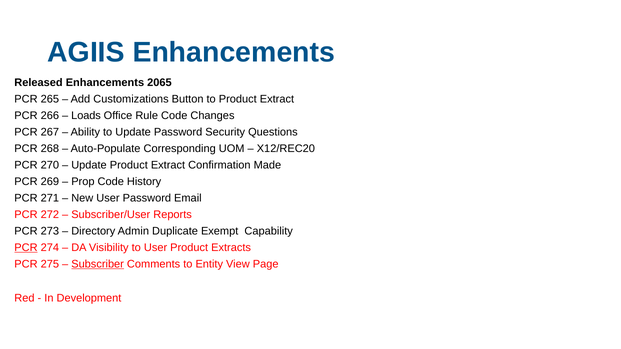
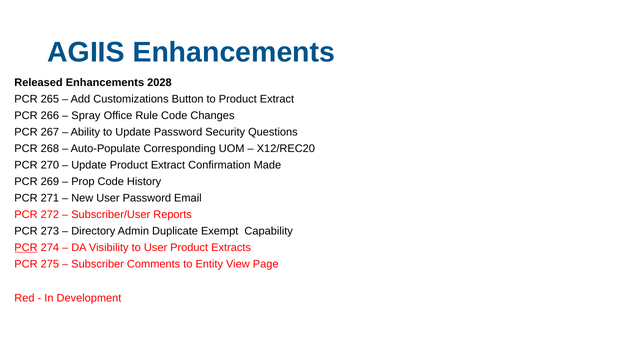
2065: 2065 -> 2028 (159, 83)
Loads: Loads -> Spray (86, 116)
Subscriber underline: present -> none (98, 264)
